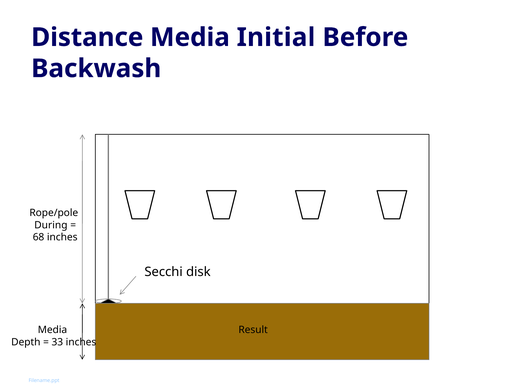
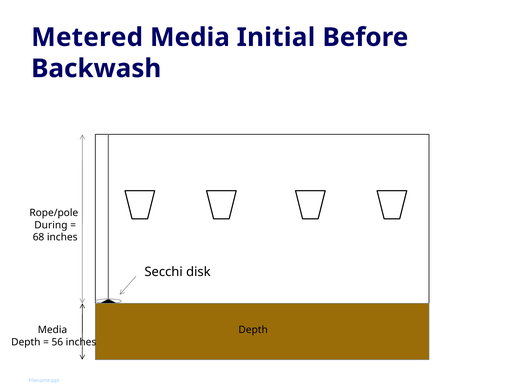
Distance: Distance -> Metered (87, 37)
Result: Result -> Depth (253, 330)
33: 33 -> 56 (57, 342)
